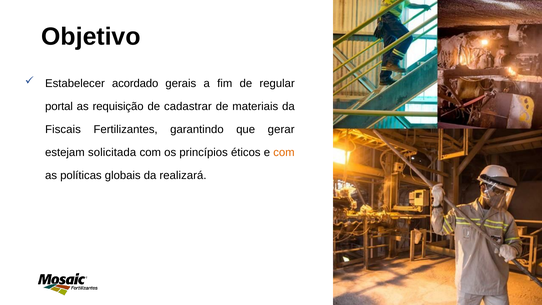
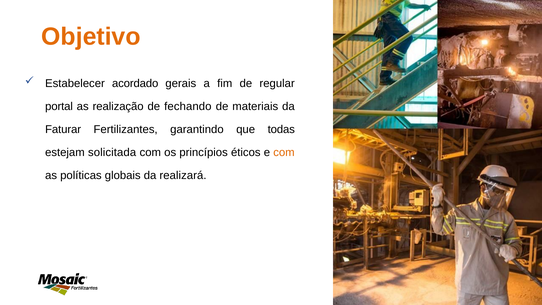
Objetivo colour: black -> orange (91, 37)
requisição: requisição -> realização (118, 106)
cadastrar: cadastrar -> fechando (188, 106)
Fiscais: Fiscais -> Faturar (63, 129)
gerar: gerar -> todas (281, 129)
